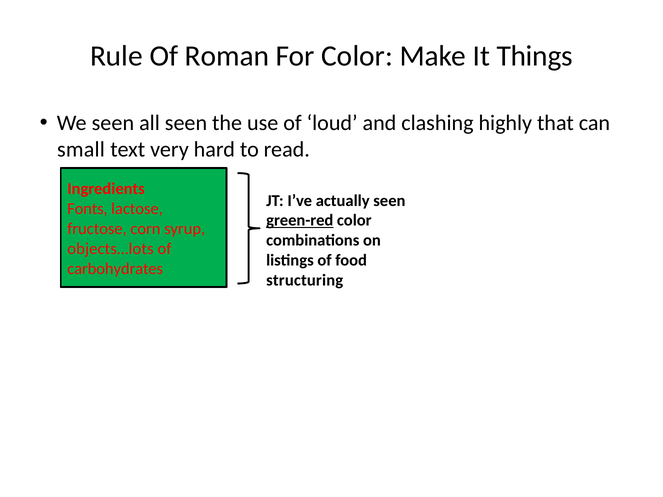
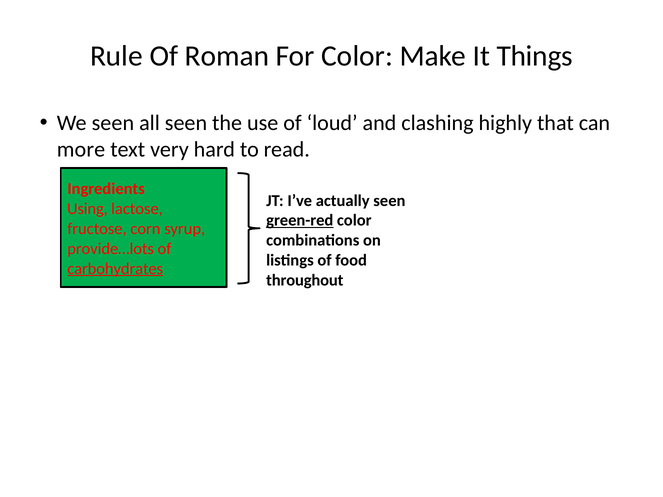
small: small -> more (81, 150)
Fonts: Fonts -> Using (87, 209)
objects…lots: objects…lots -> provide…lots (111, 249)
carbohydrates underline: none -> present (115, 269)
structuring: structuring -> throughout (305, 280)
